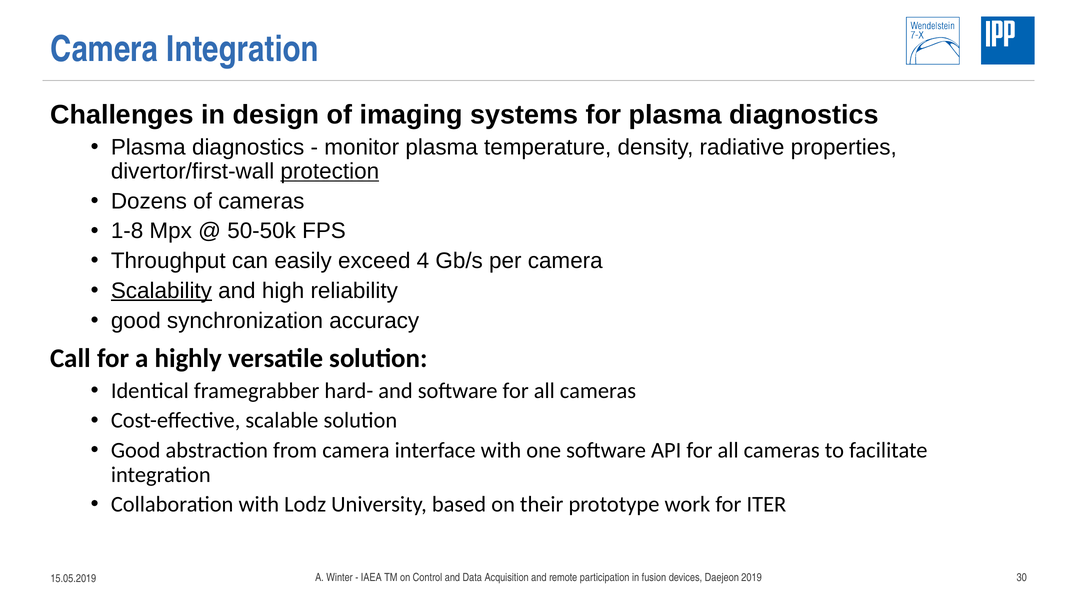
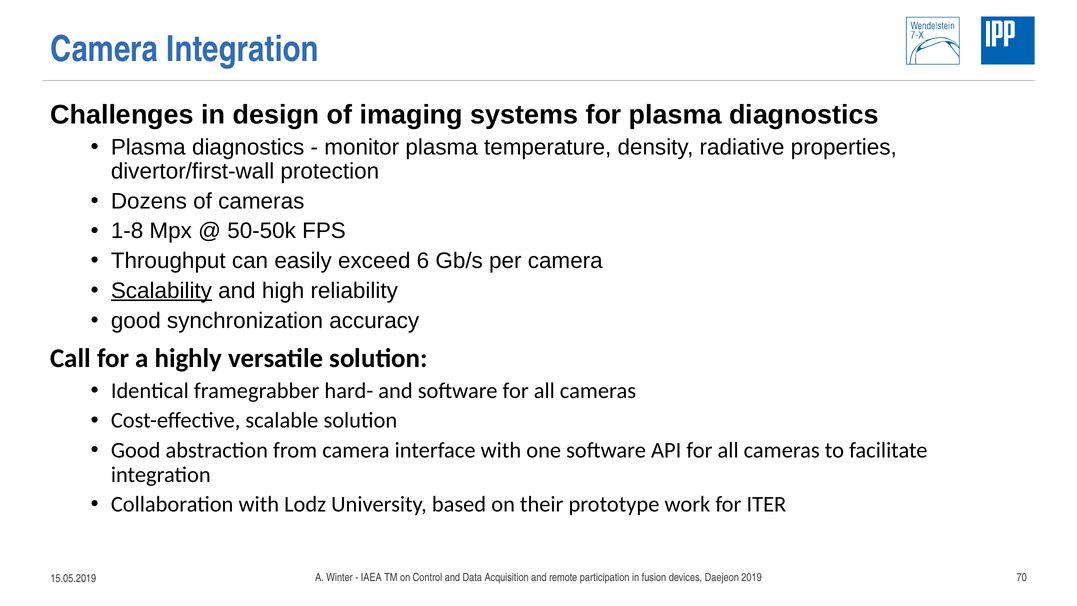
protection underline: present -> none (330, 171)
4: 4 -> 6 (423, 261)
30: 30 -> 70 (1022, 578)
